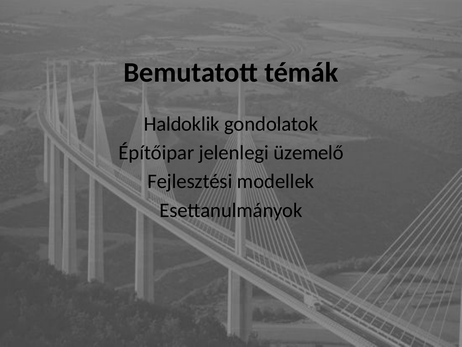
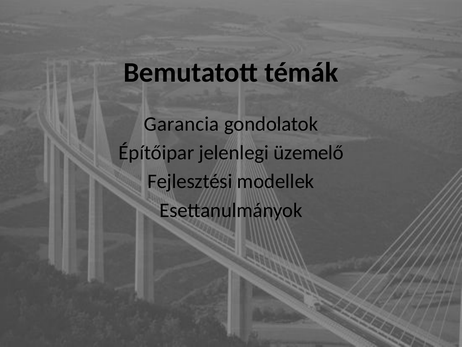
Haldoklik: Haldoklik -> Garancia (182, 124)
